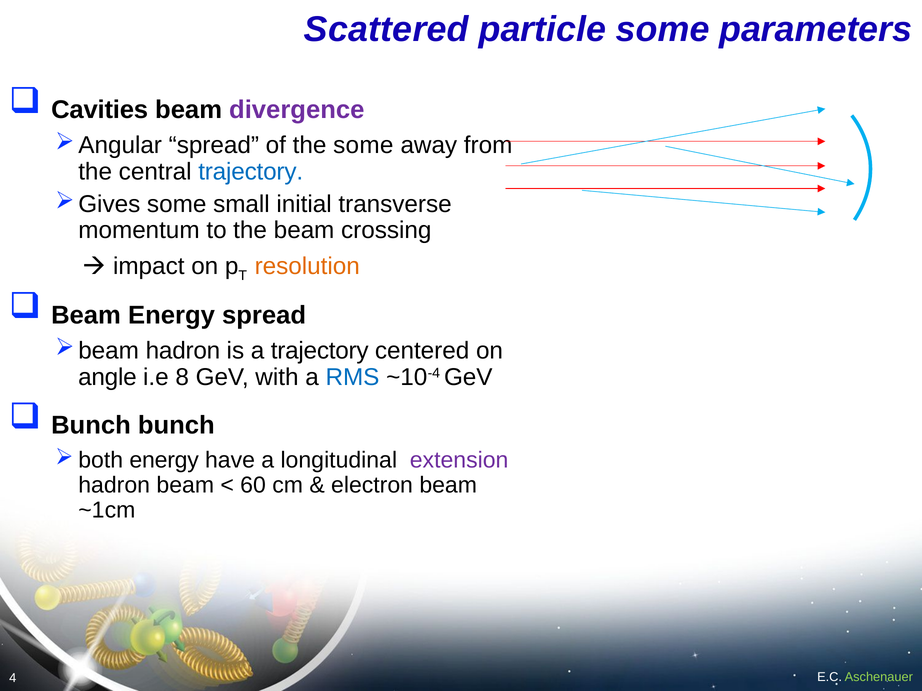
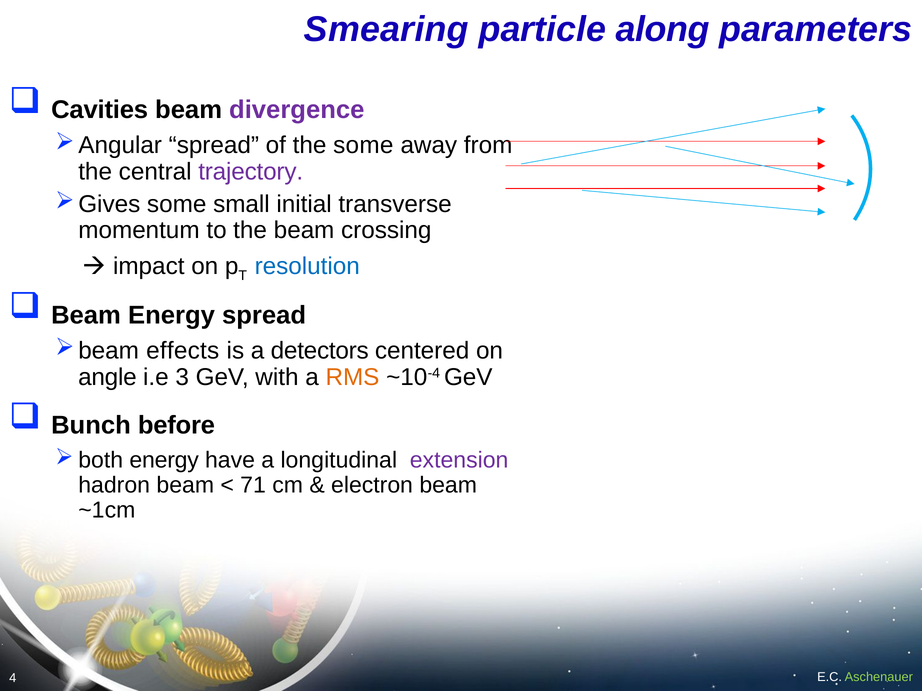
Scattered: Scattered -> Smearing (386, 29)
particle some: some -> along (663, 29)
trajectory colour: blue -> purple (251, 172)
resolution colour: orange -> blue (307, 266)
hadron: hadron -> effects (183, 351)
a trajectory: trajectory -> detectors (320, 351)
8: 8 -> 3 (182, 377)
RMS colour: blue -> orange (352, 377)
Bunch bunch: bunch -> before (176, 426)
60: 60 -> 71 (253, 486)
